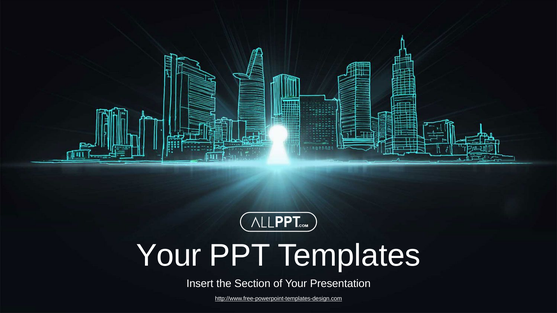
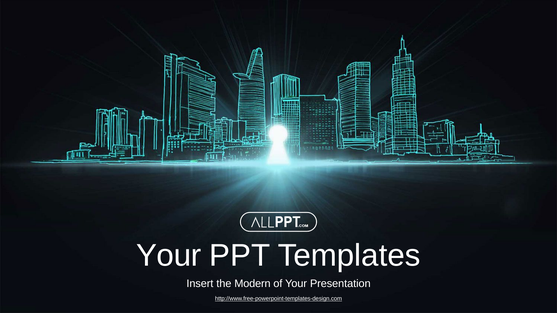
Section: Section -> Modern (252, 284)
